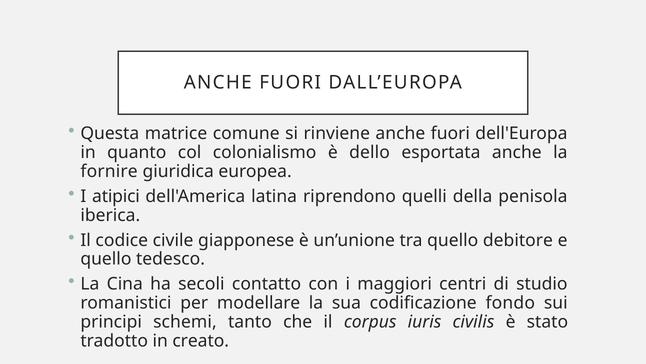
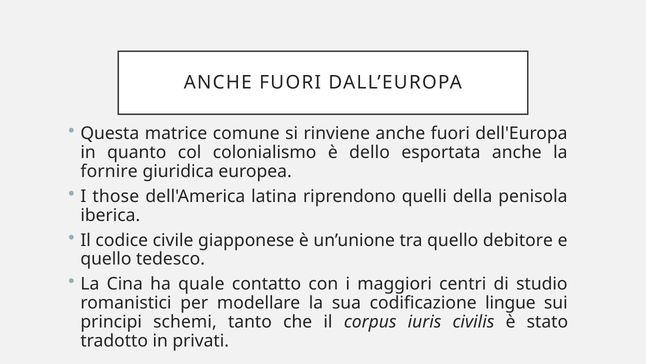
atipici: atipici -> those (116, 196)
secoli: secoli -> quale (201, 284)
fondo: fondo -> lingue (510, 303)
creato: creato -> privati (201, 340)
